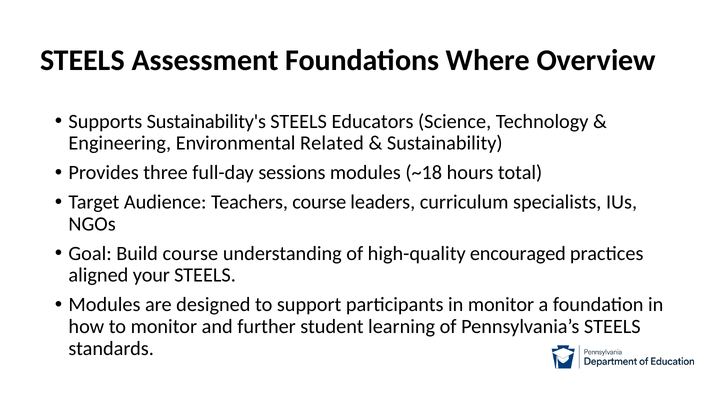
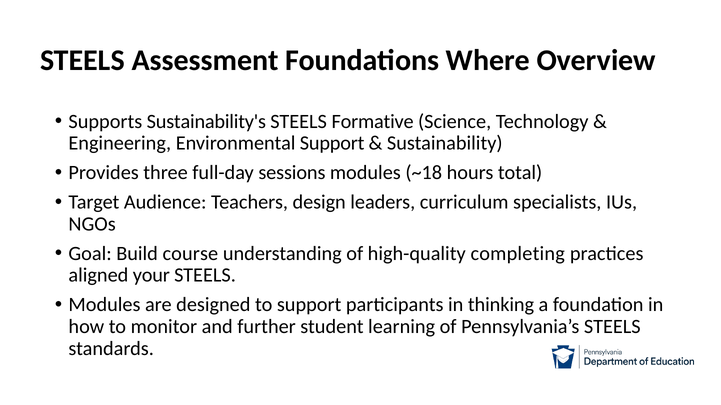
Educators: Educators -> Formative (373, 122)
Environmental Related: Related -> Support (332, 143)
Teachers course: course -> design (319, 202)
encouraged: encouraged -> completing (518, 254)
in monitor: monitor -> thinking (501, 305)
